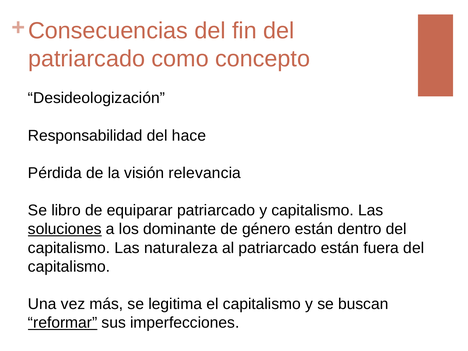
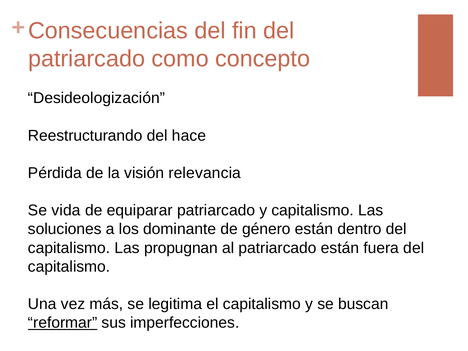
Responsabilidad: Responsabilidad -> Reestructurando (85, 136)
libro: libro -> vida (66, 210)
soluciones underline: present -> none (65, 229)
naturaleza: naturaleza -> propugnan (181, 248)
